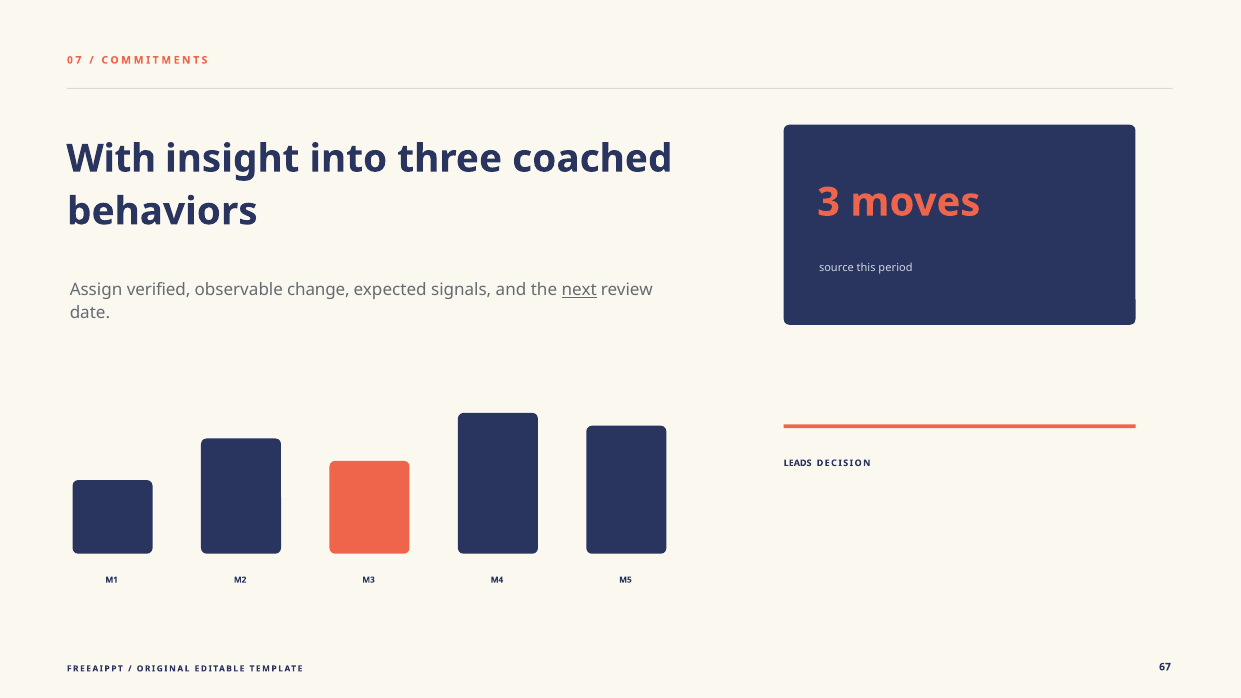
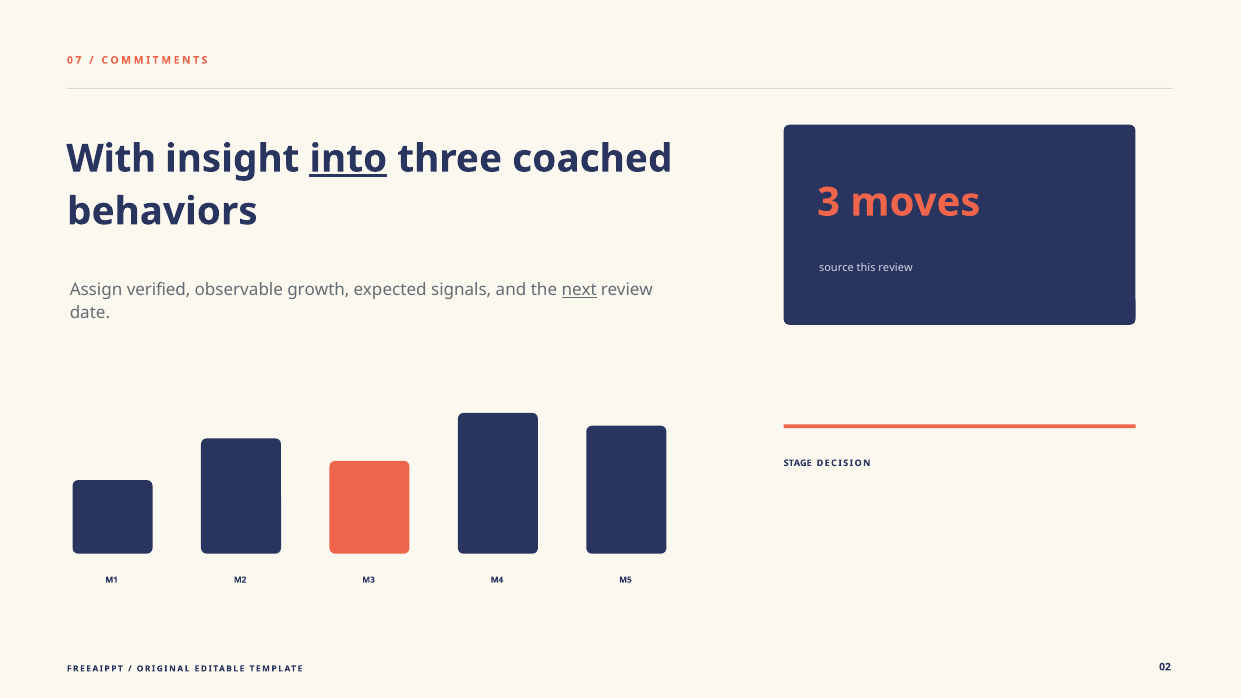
into underline: none -> present (348, 159)
this period: period -> review (896, 268)
change: change -> growth (318, 290)
LEADS: LEADS -> STAGE (798, 463)
67: 67 -> 02 (1165, 667)
